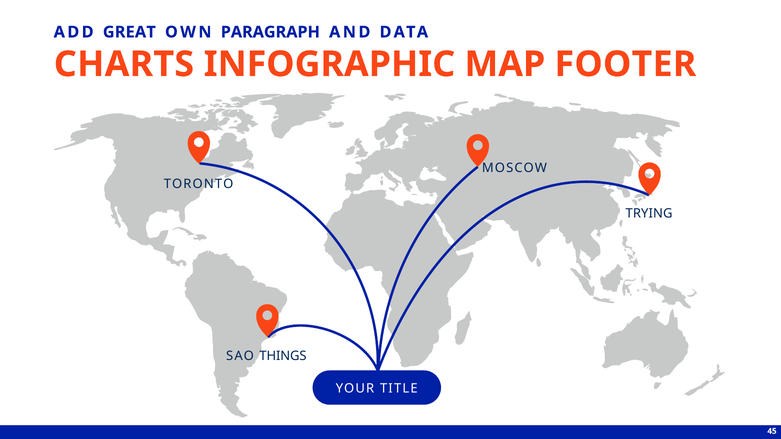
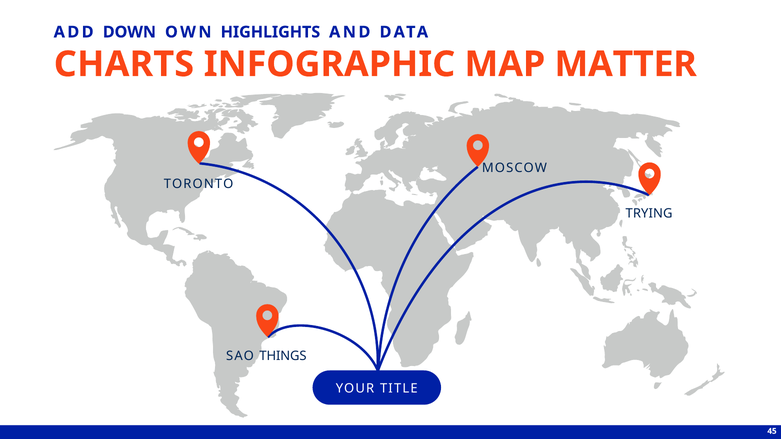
GREAT: GREAT -> DOWN (129, 32)
PARAGRAPH: PARAGRAPH -> HIGHLIGHTS (270, 32)
FOOTER: FOOTER -> MATTER (626, 64)
